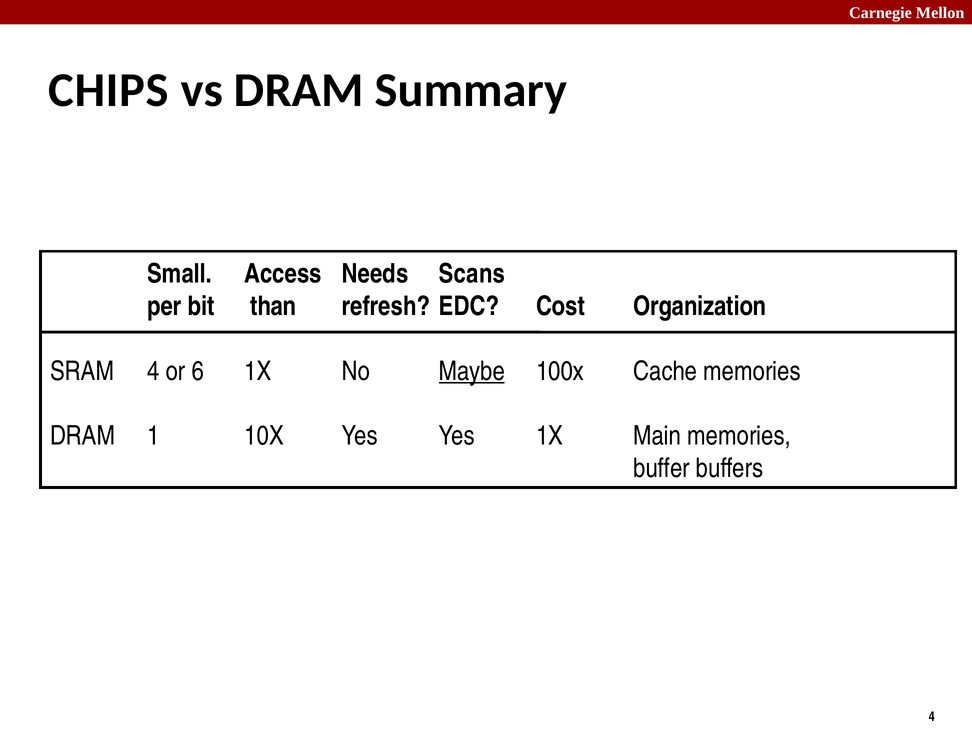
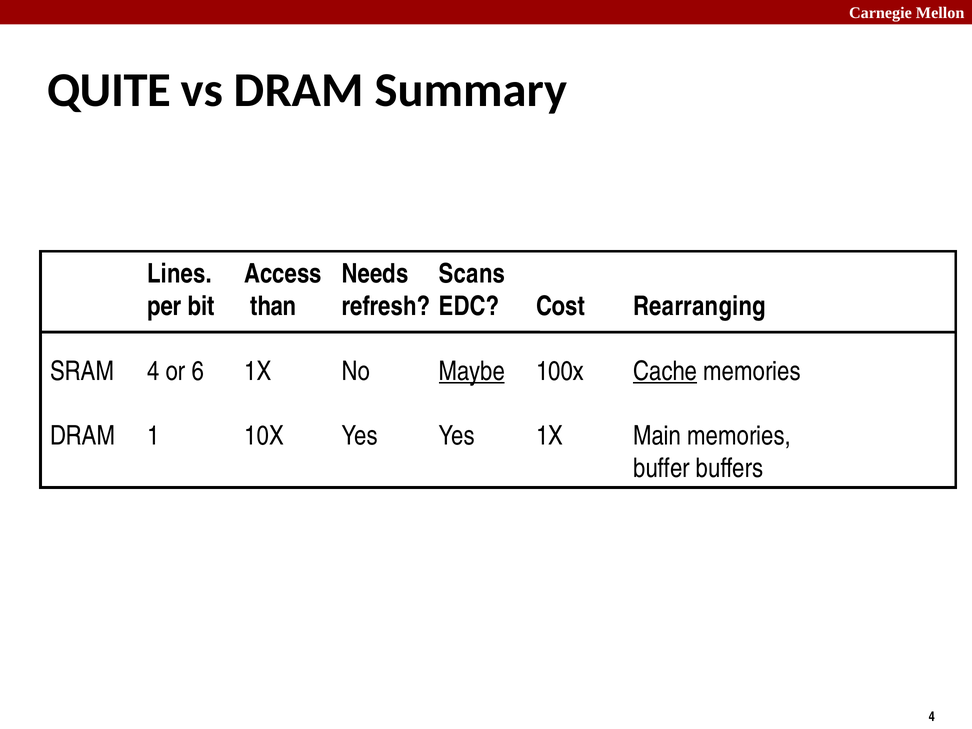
CHIPS: CHIPS -> QUITE (109, 90)
Small: Small -> Lines (180, 274)
Organization: Organization -> Rearranging (700, 306)
Cache underline: none -> present (665, 371)
